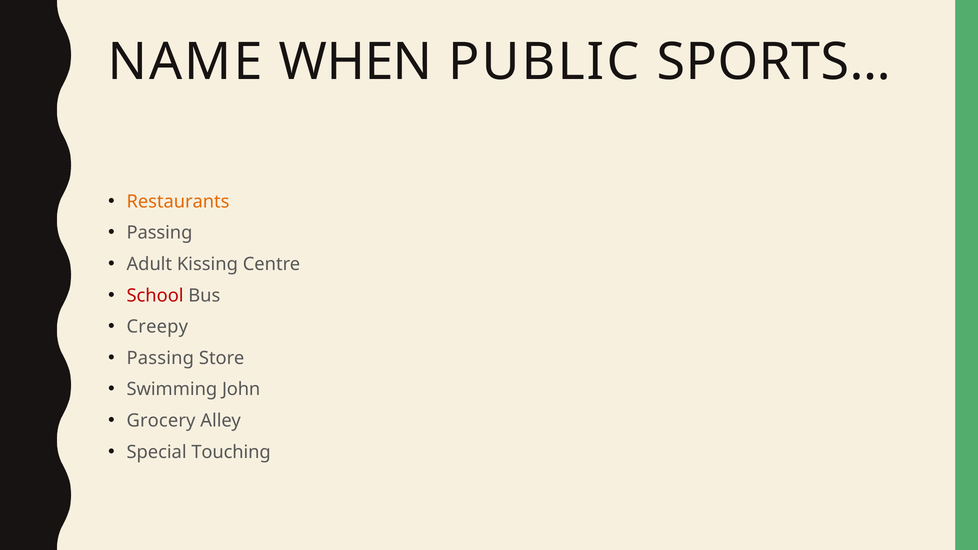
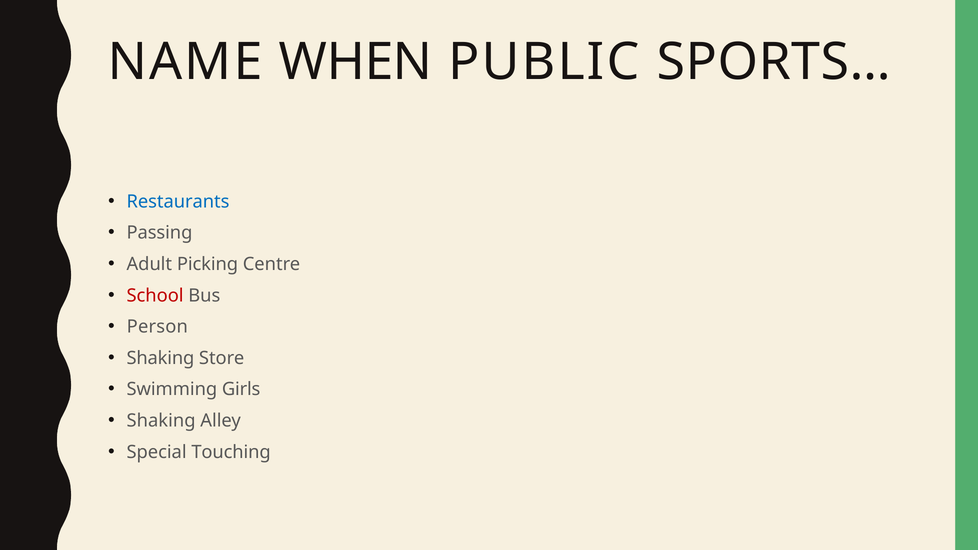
Restaurants colour: orange -> blue (178, 202)
Kissing: Kissing -> Picking (207, 264)
Creepy: Creepy -> Person (157, 327)
Passing: Passing -> Shaking (160, 358)
John: John -> Girls (241, 390)
Grocery: Grocery -> Shaking (161, 421)
